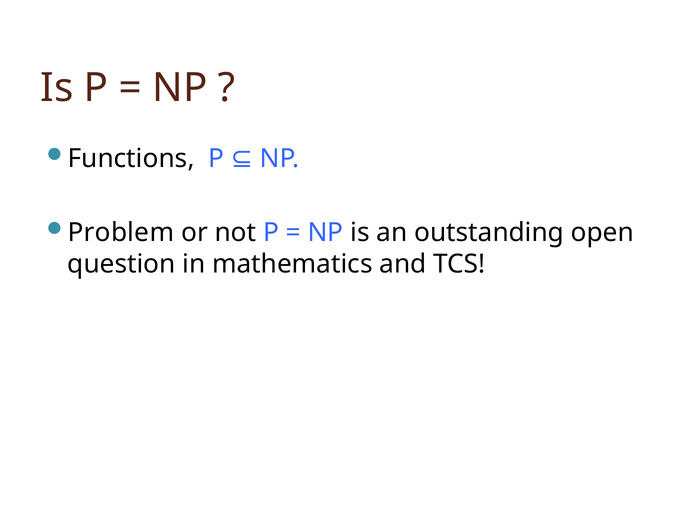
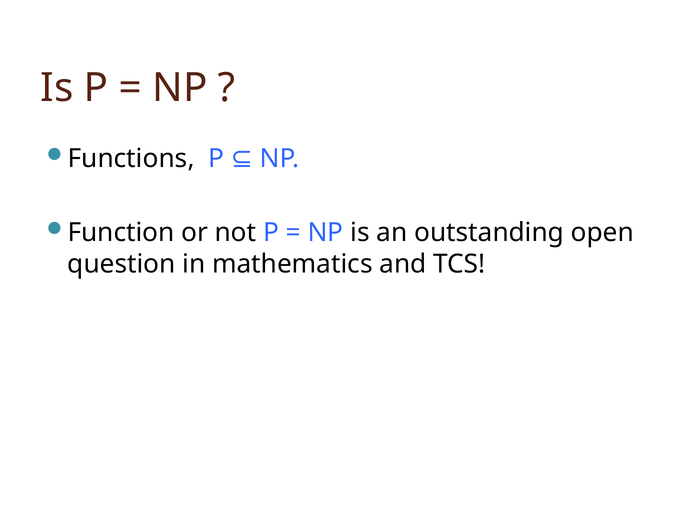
Problem: Problem -> Function (121, 233)
